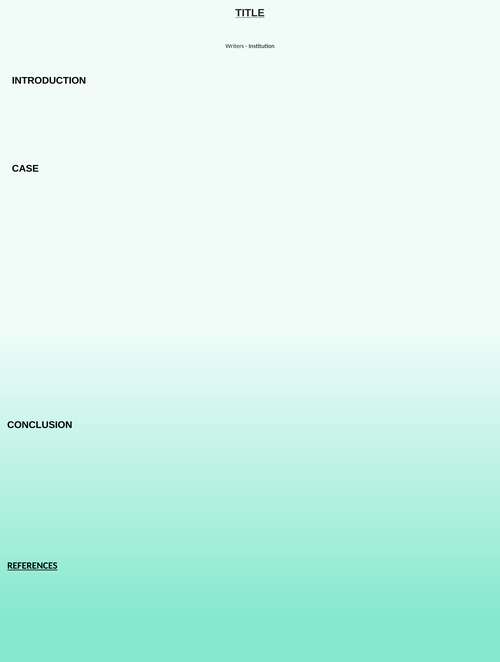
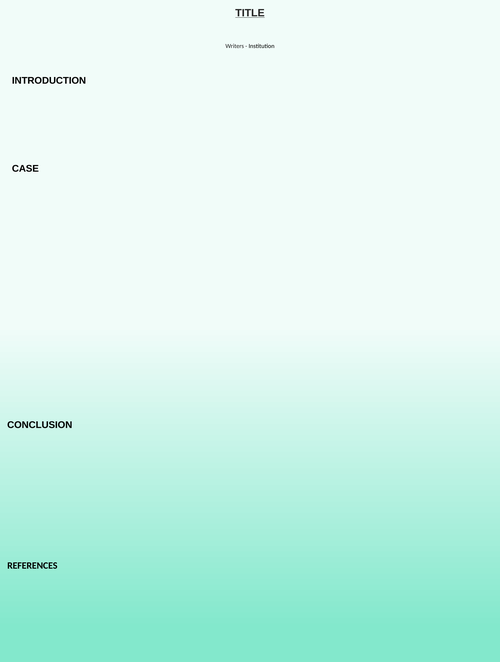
REFERENCES underline: present -> none (32, 566)
